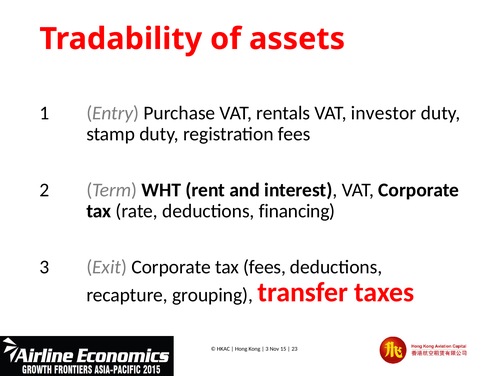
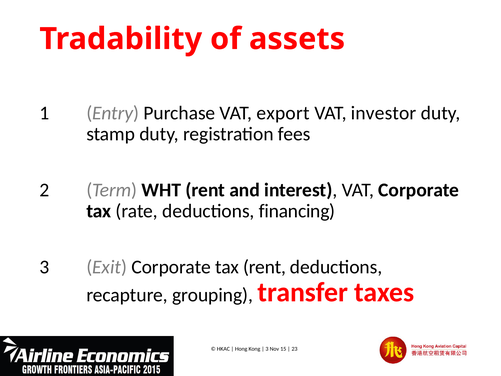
rentals: rentals -> export (283, 113)
tax fees: fees -> rent (265, 267)
